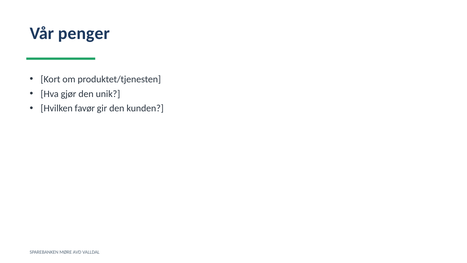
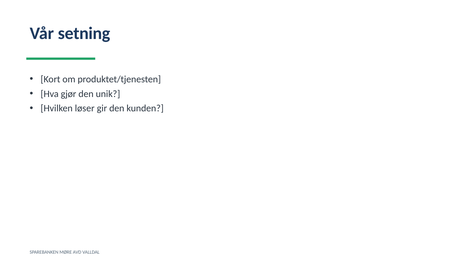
penger: penger -> setning (84, 33)
favør: favør -> løser (85, 108)
